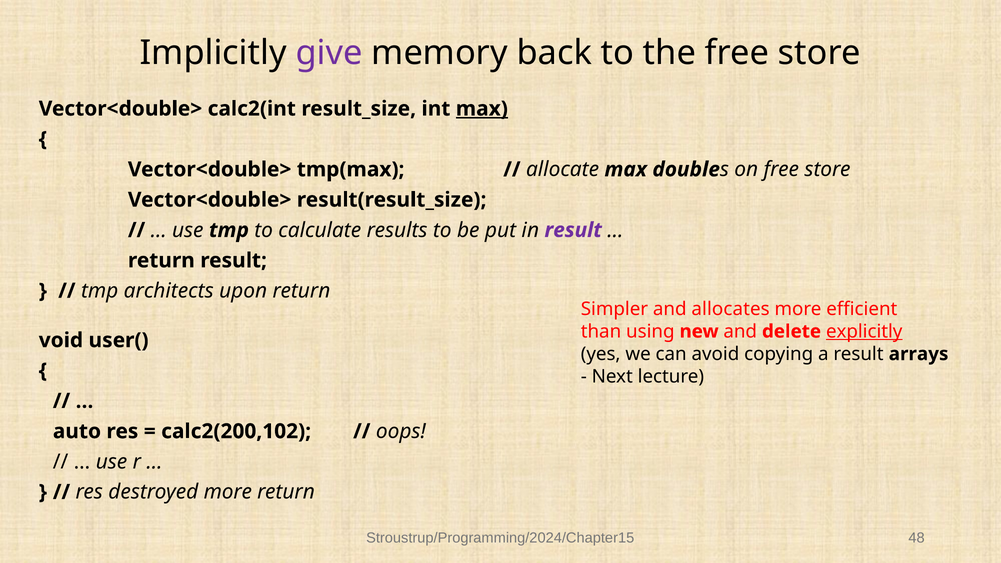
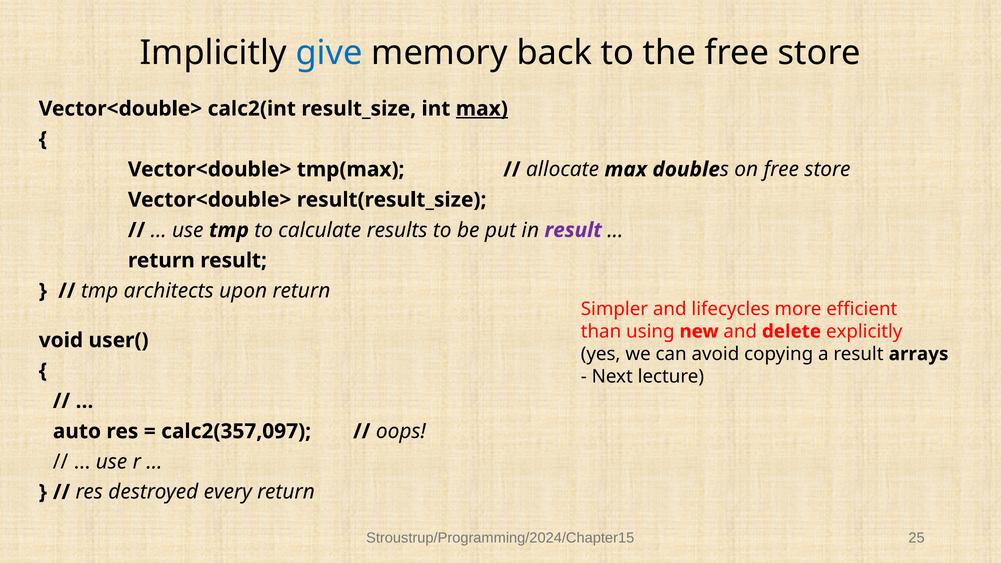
give colour: purple -> blue (329, 53)
allocates: allocates -> lifecycles (731, 309)
explicitly underline: present -> none (864, 331)
calc2(200,102: calc2(200,102 -> calc2(357,097 (236, 431)
destroyed more: more -> every (228, 492)
48: 48 -> 25 (917, 538)
